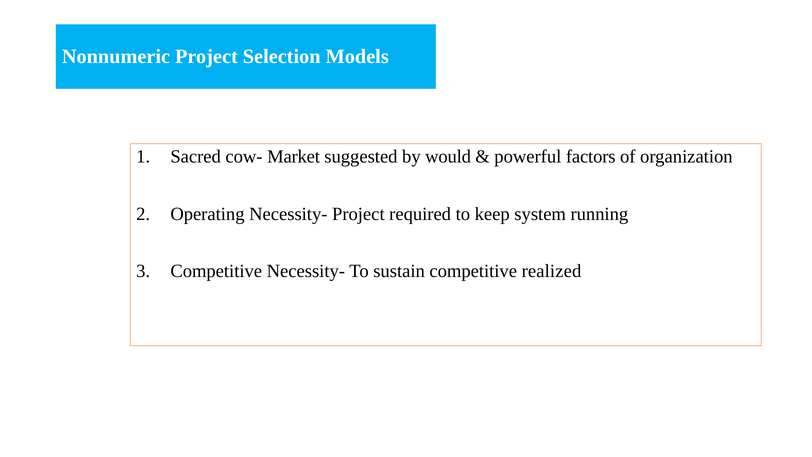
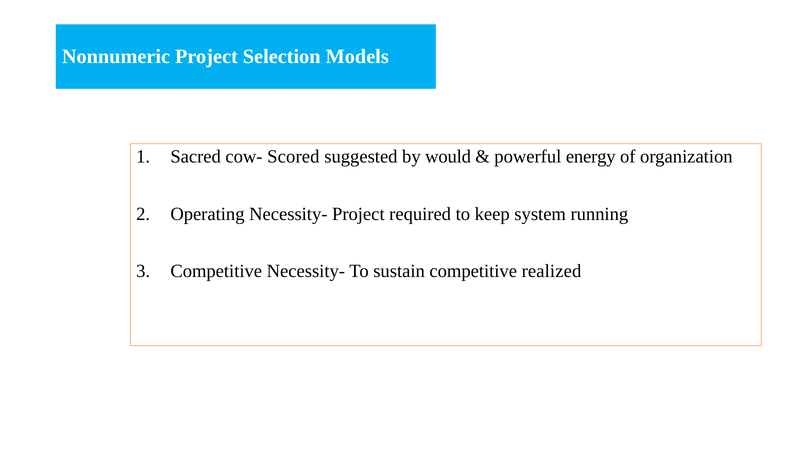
Market: Market -> Scored (293, 157)
factors: factors -> energy (591, 157)
